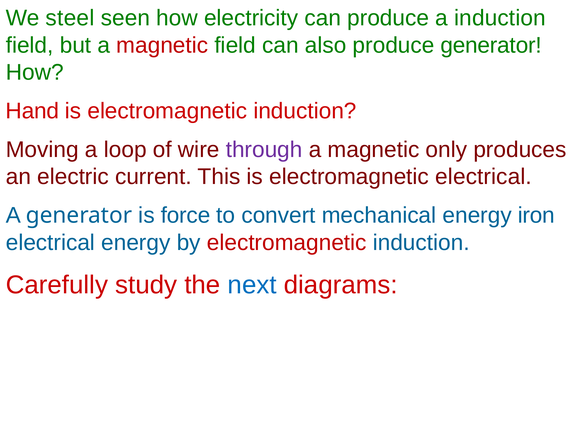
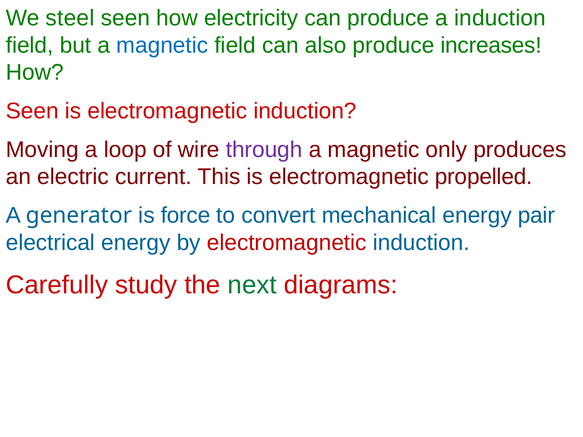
magnetic colour: red -> blue (162, 45)
produce generator: generator -> increases (491, 45)
Hand: Hand -> Seen (32, 111)
electromagnetic electrical: electrical -> propelled (484, 177)
iron: iron -> pair (536, 215)
next colour: blue -> green (252, 285)
